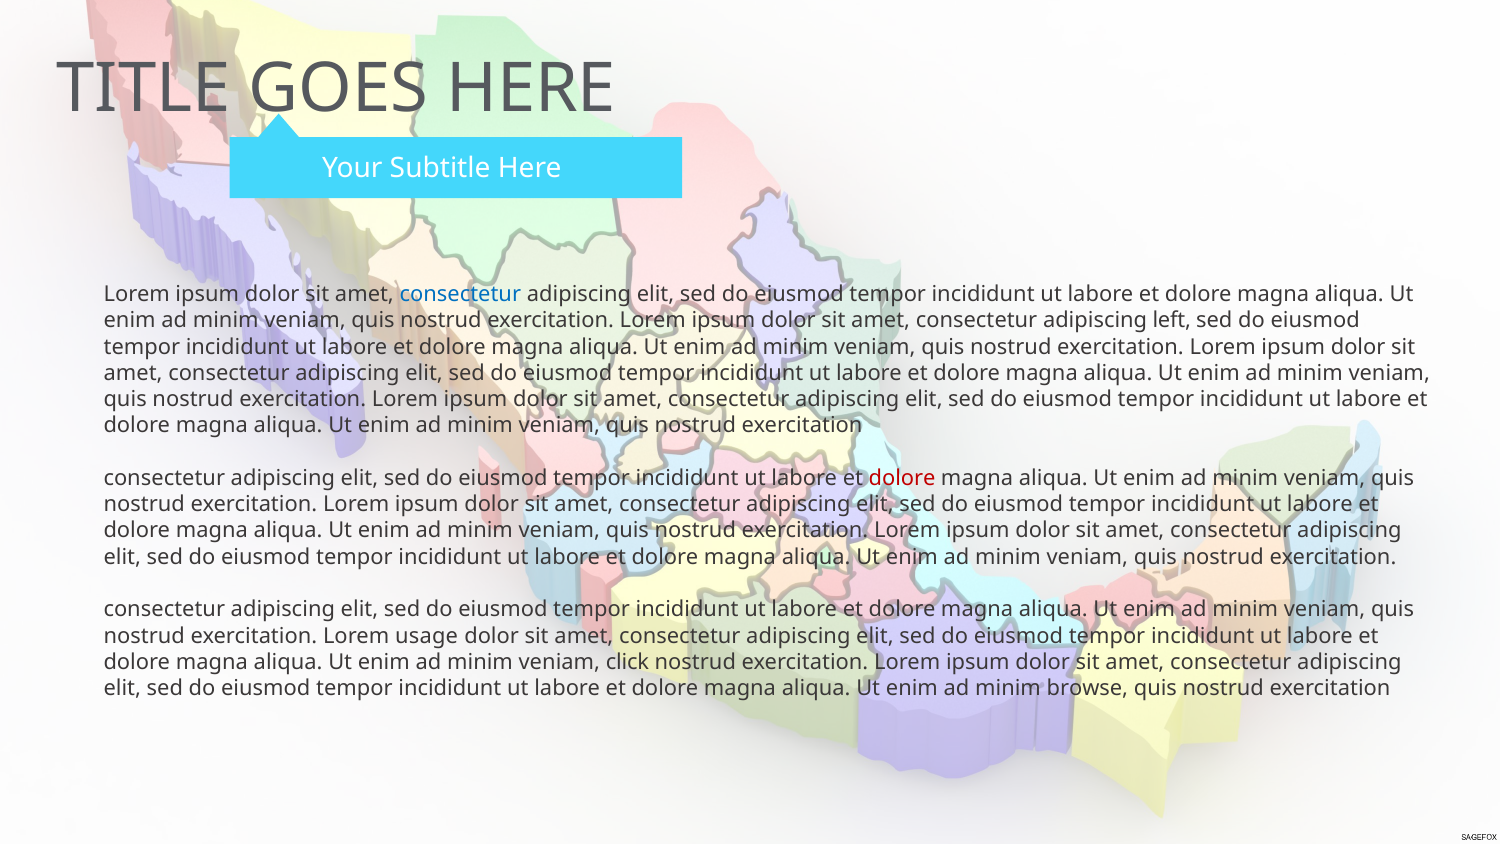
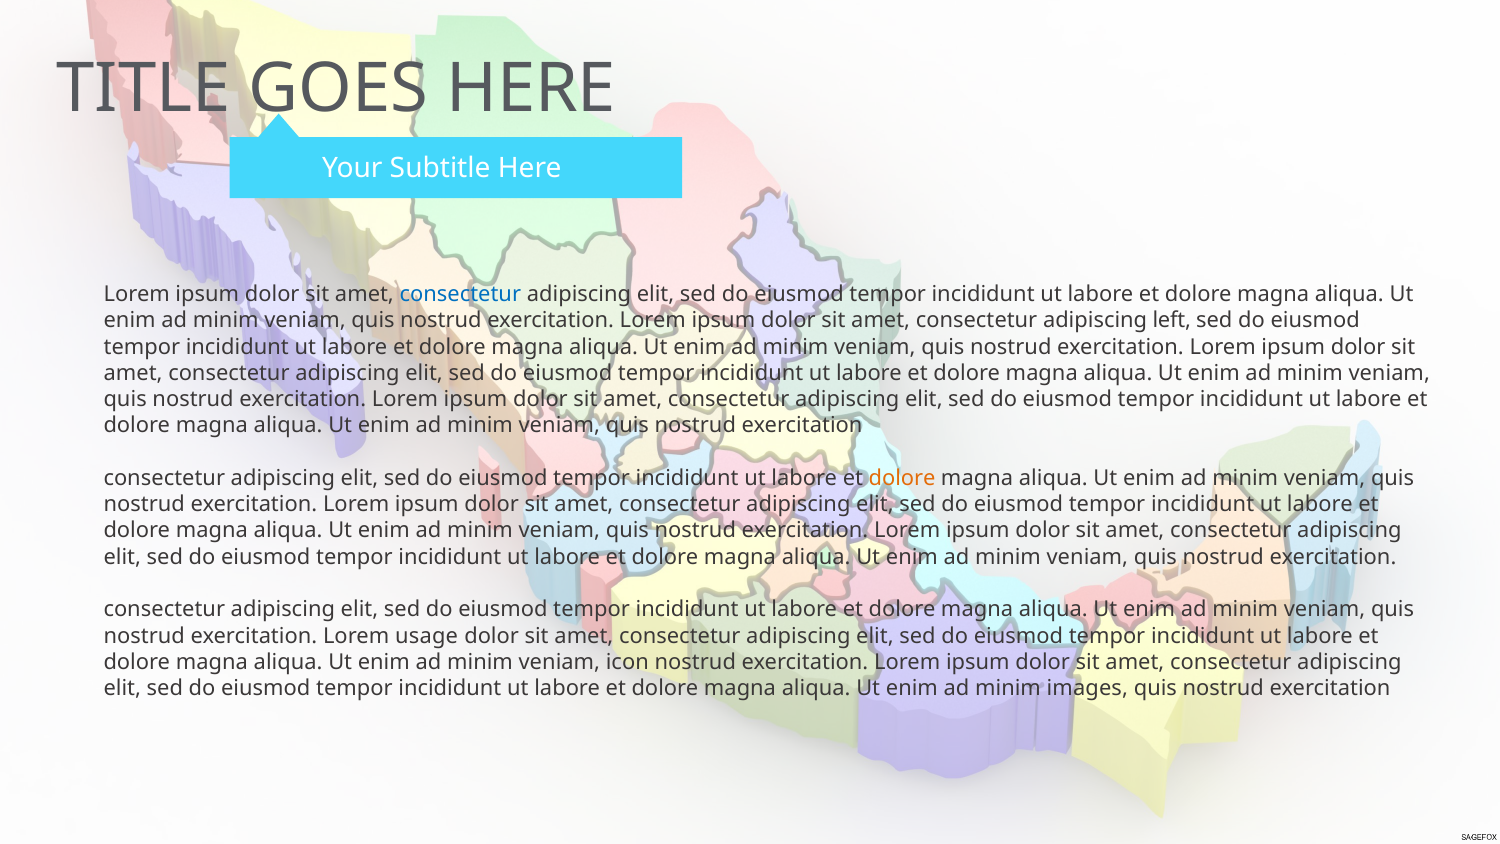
dolore colour: red -> orange (902, 478)
click: click -> icon (627, 662)
browse: browse -> images (1087, 688)
